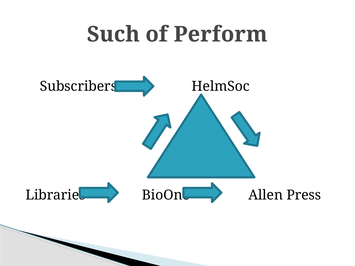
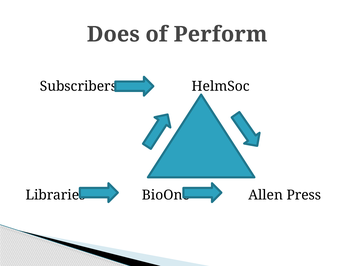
Such: Such -> Does (113, 34)
